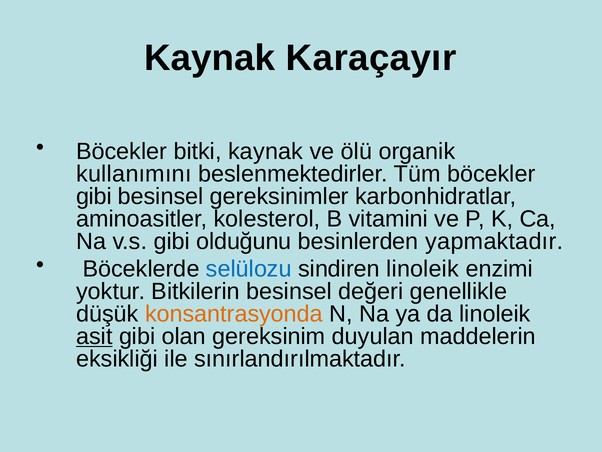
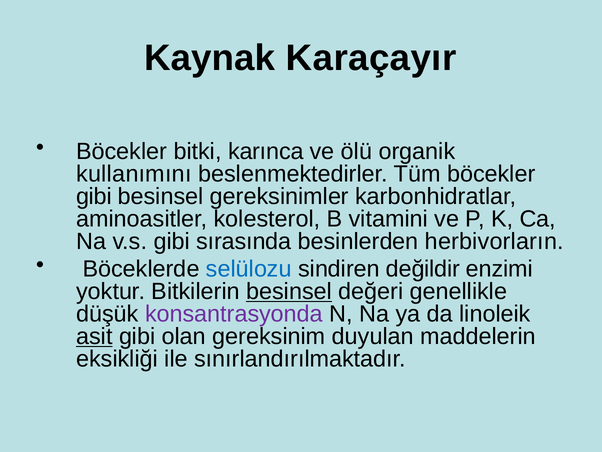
bitki kaynak: kaynak -> karınca (266, 151)
olduğunu: olduğunu -> sırasında (244, 241)
yapmaktadır: yapmaktadır -> herbivorların (494, 241)
sindiren linoleik: linoleik -> değildir (423, 269)
besinsel underline: none -> present (289, 291)
konsantrasyonda colour: orange -> purple (234, 314)
